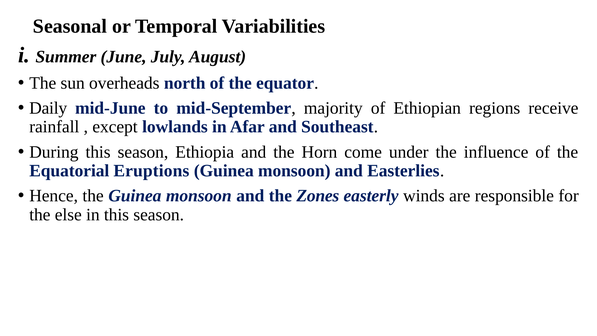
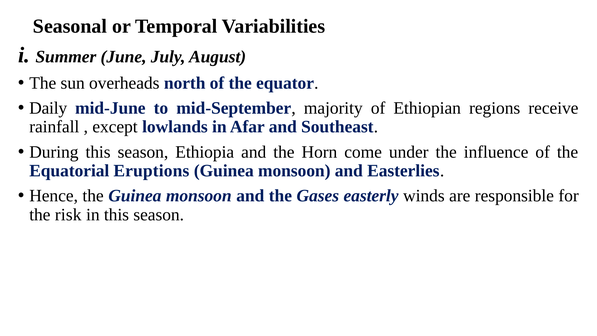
Zones: Zones -> Gases (318, 196)
else: else -> risk (68, 215)
